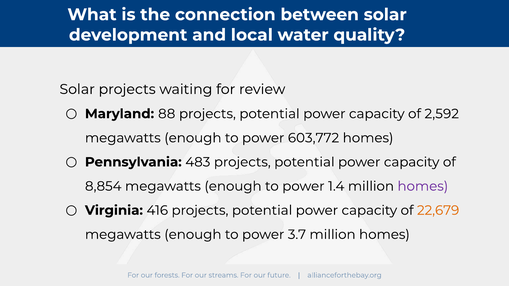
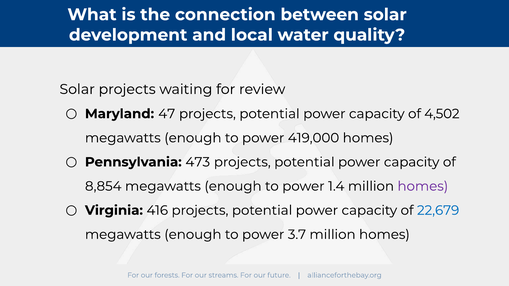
88: 88 -> 47 (167, 114)
2,592: 2,592 -> 4,502 (442, 114)
603,772: 603,772 -> 419,000 (314, 138)
483: 483 -> 473 (198, 162)
22,679 colour: orange -> blue (438, 211)
